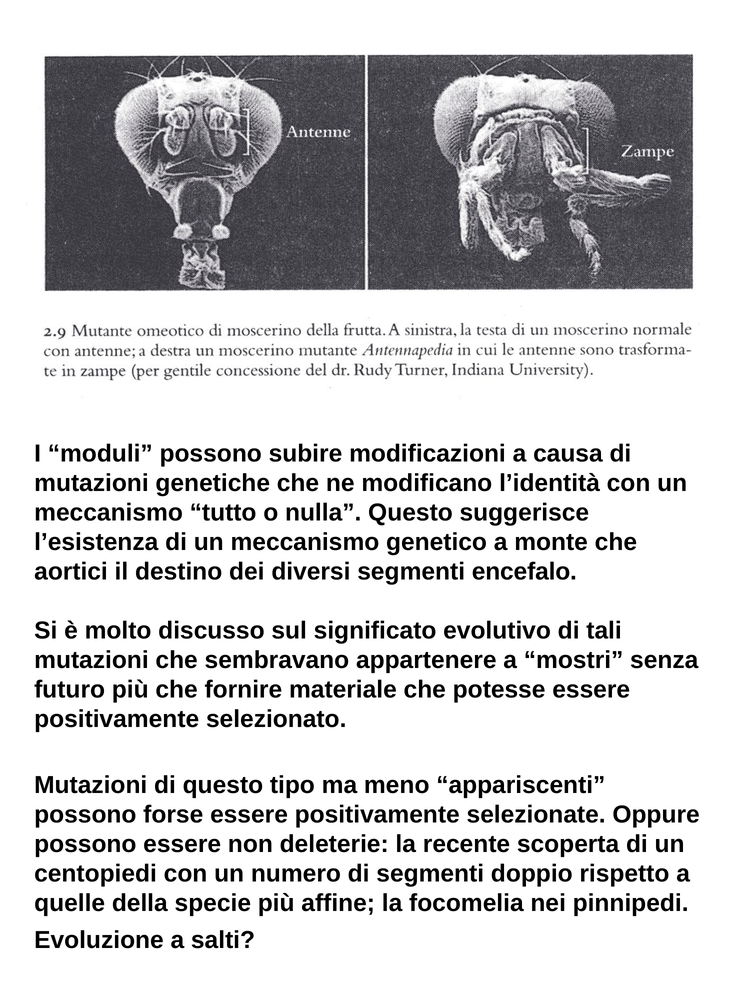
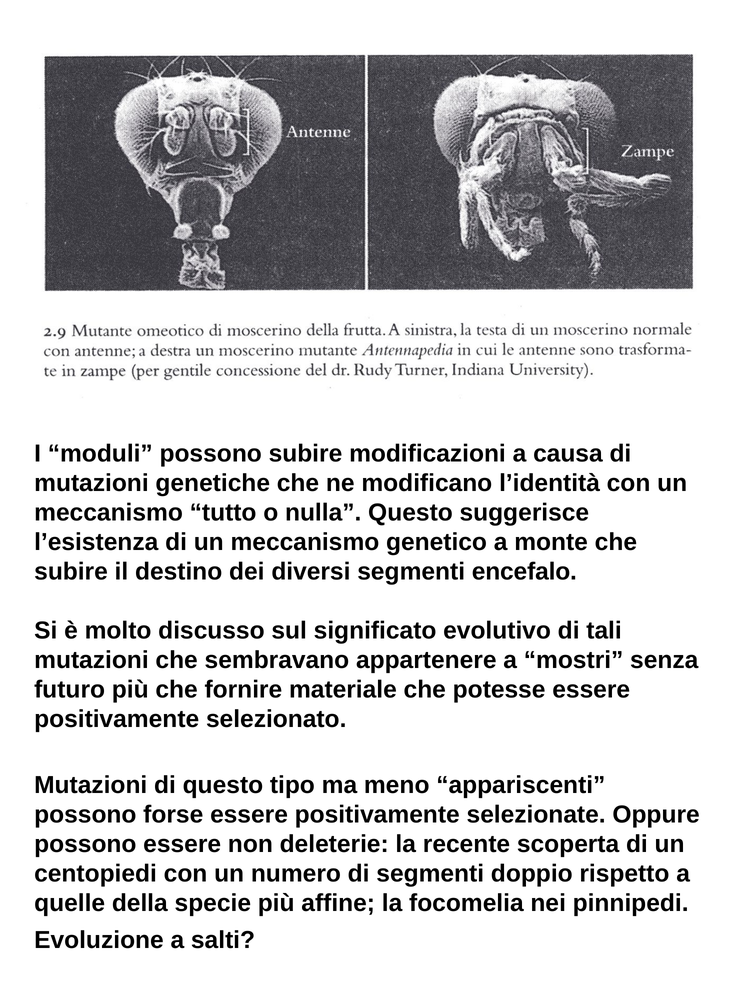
aortici: aortici -> subire (71, 571)
